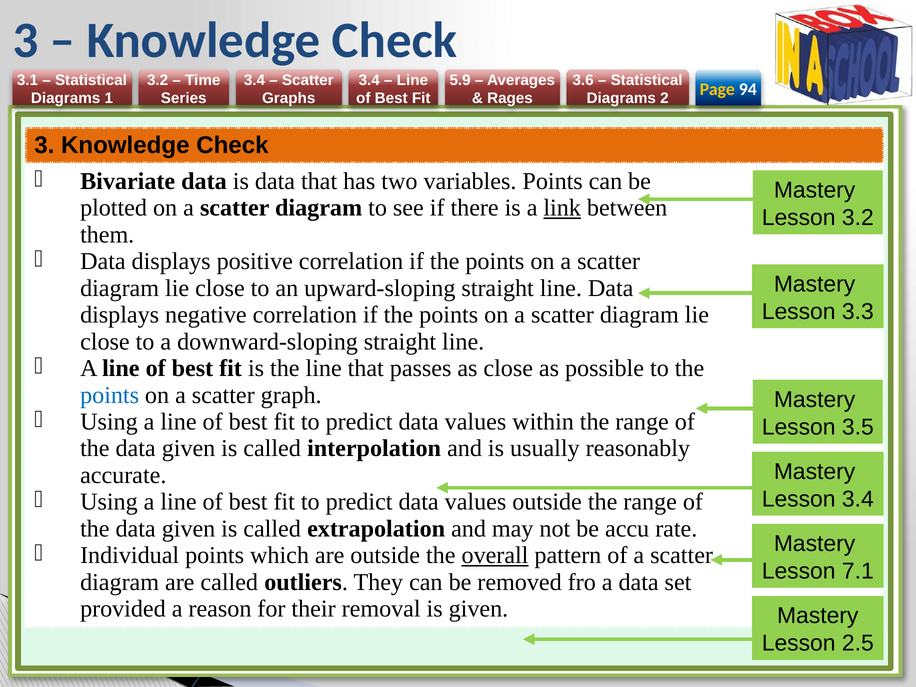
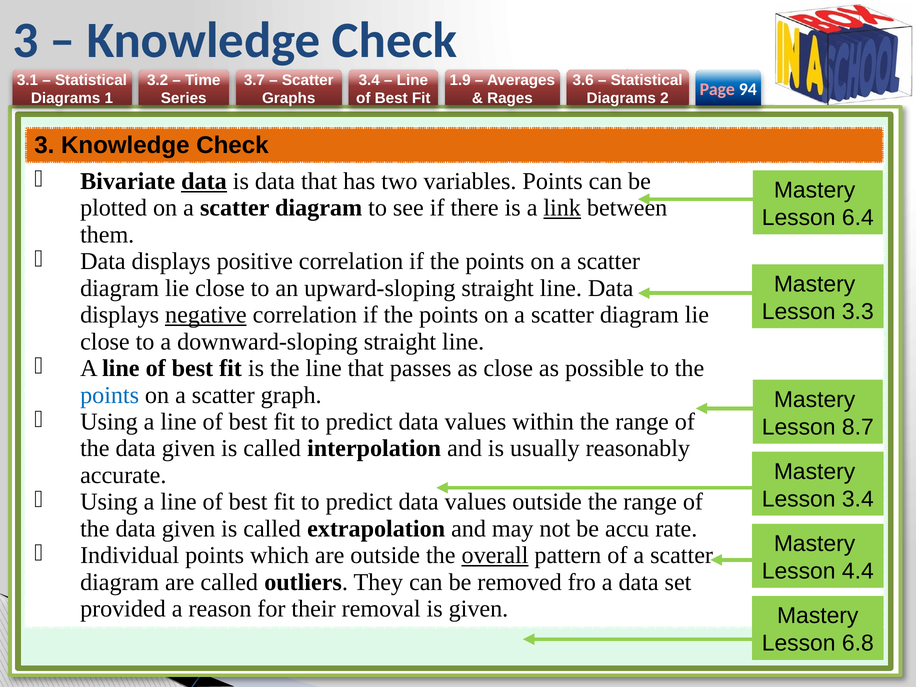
3.4: 3.4 -> 3.7 (254, 80)
5.9: 5.9 -> 1.9 (460, 80)
Page colour: yellow -> pink (717, 90)
data underline: none -> present (204, 181)
Lesson 3.2: 3.2 -> 6.4 (858, 218)
negative underline: none -> present (206, 315)
3.5: 3.5 -> 8.7 (858, 427)
7.1: 7.1 -> 4.4 (858, 571)
2.5: 2.5 -> 6.8 (858, 643)
